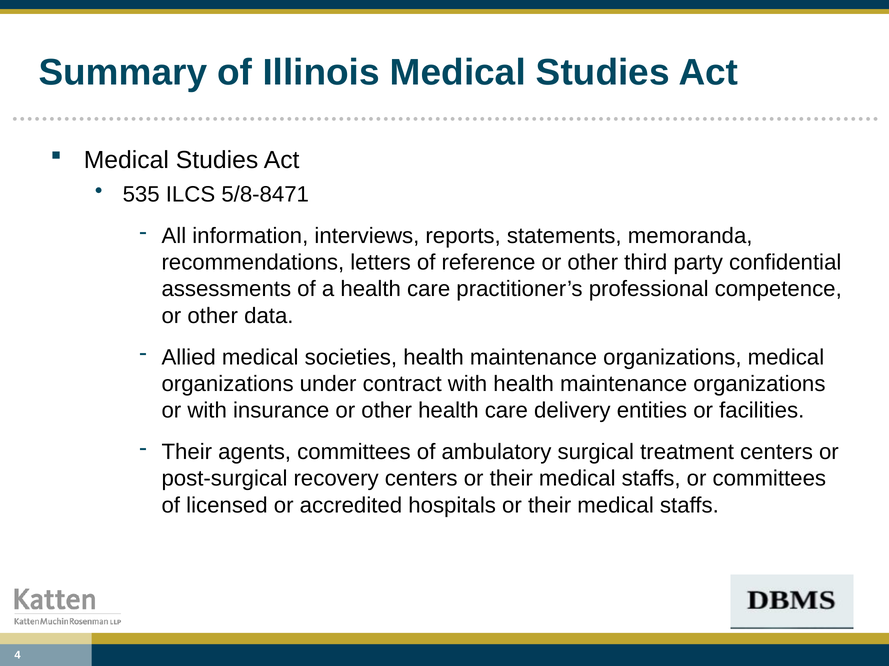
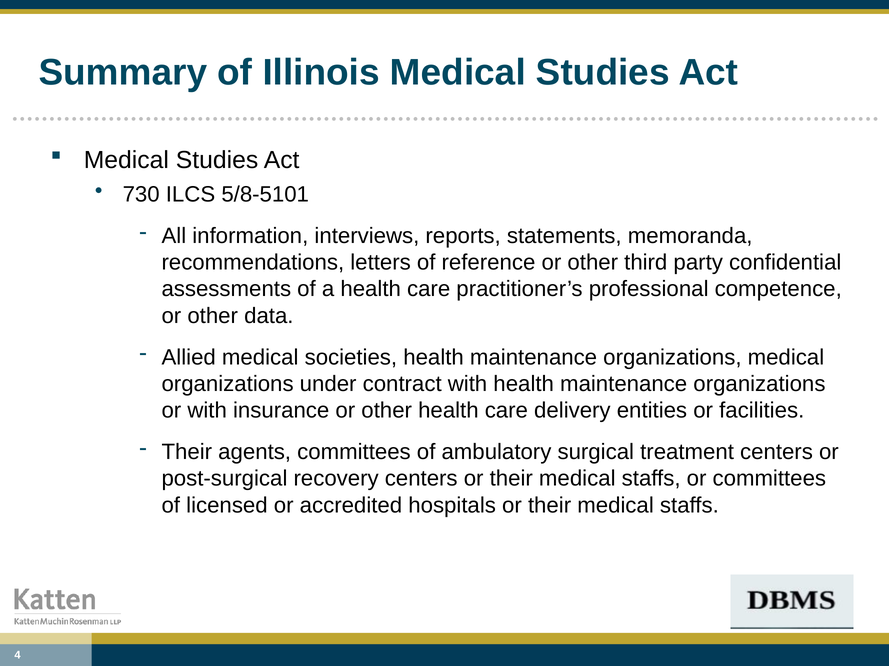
535: 535 -> 730 (141, 195)
5/8-8471: 5/8-8471 -> 5/8-5101 (265, 195)
